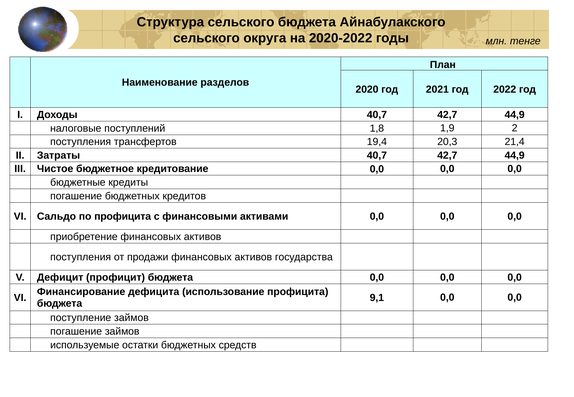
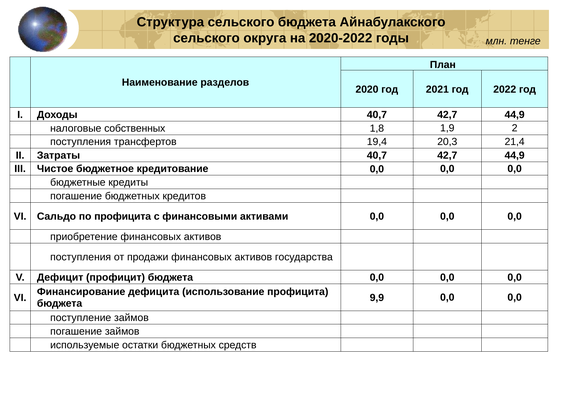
поступлений: поступлений -> собственных (135, 128)
9,1: 9,1 -> 9,9 (377, 298)
